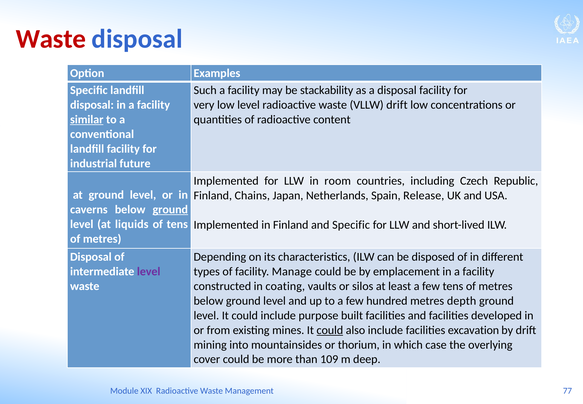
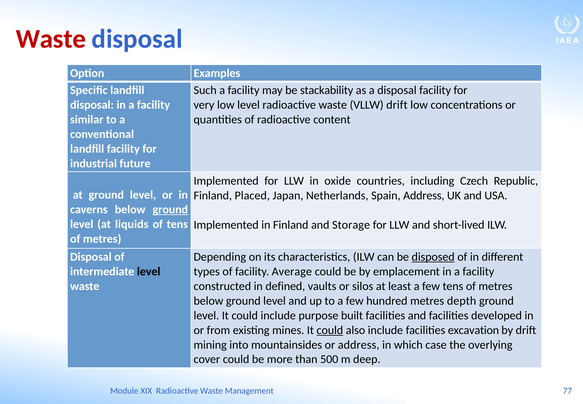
similar underline: present -> none (87, 119)
room: room -> oxide (338, 181)
Chains: Chains -> Placed (252, 195)
Spain Release: Release -> Address (424, 195)
and Specific: Specific -> Storage (351, 225)
disposed underline: none -> present (433, 257)
level colour: purple -> black (149, 271)
Manage: Manage -> Average (292, 271)
coating: coating -> defined (285, 286)
or thorium: thorium -> address (359, 344)
109: 109 -> 500 (329, 359)
